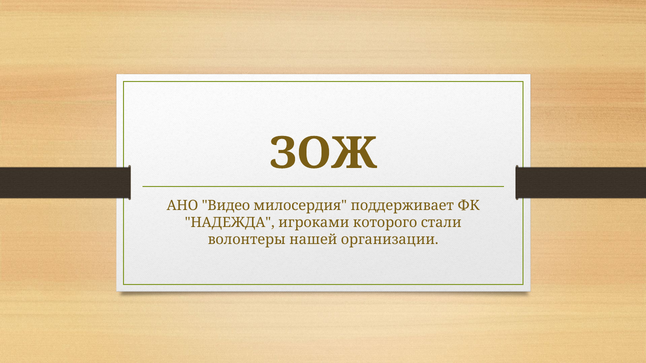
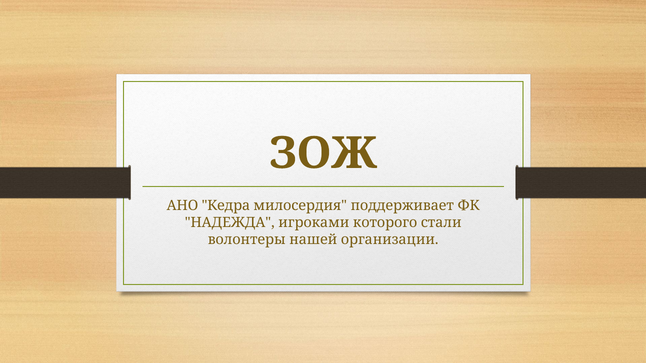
Видео: Видео -> Кедра (226, 206)
